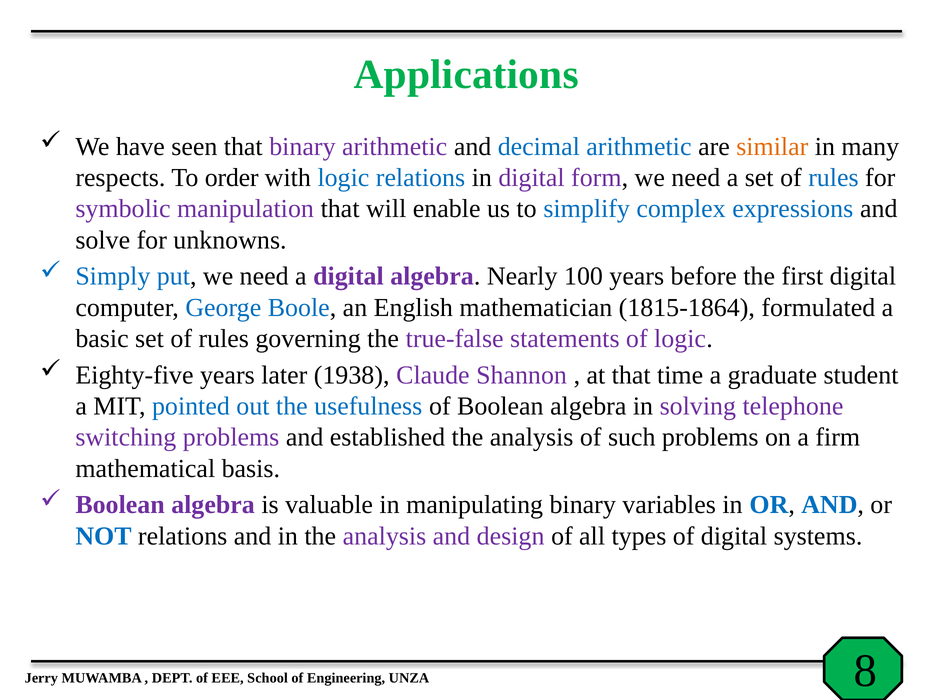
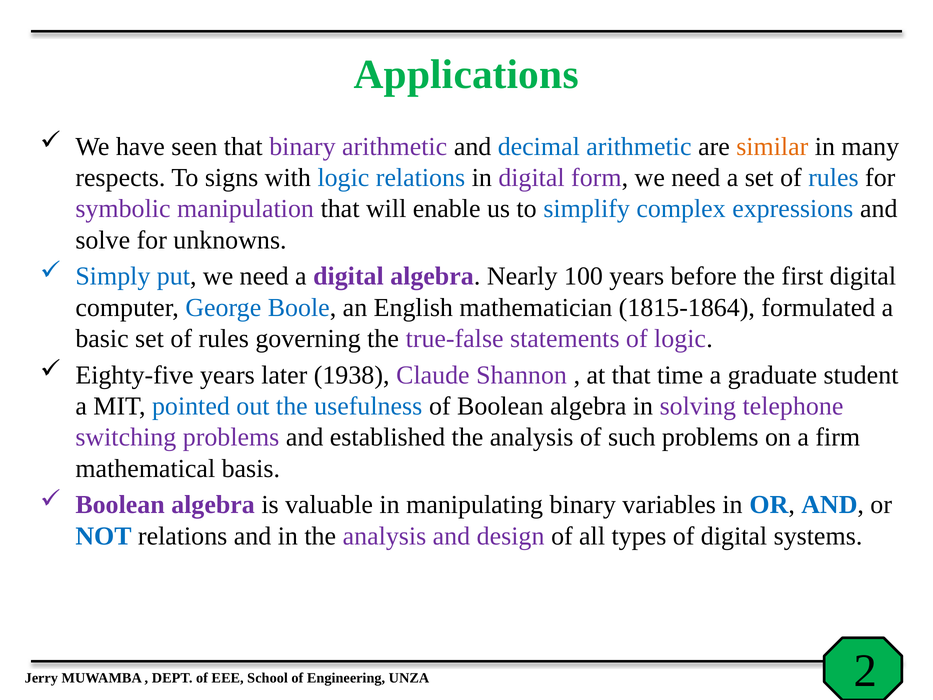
order: order -> signs (232, 178)
8: 8 -> 2 (865, 670)
